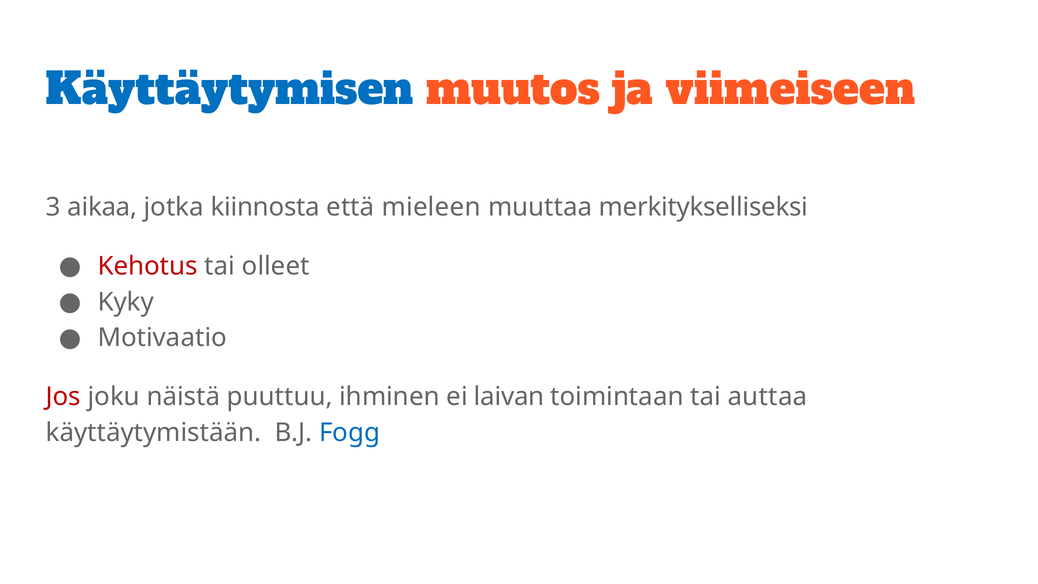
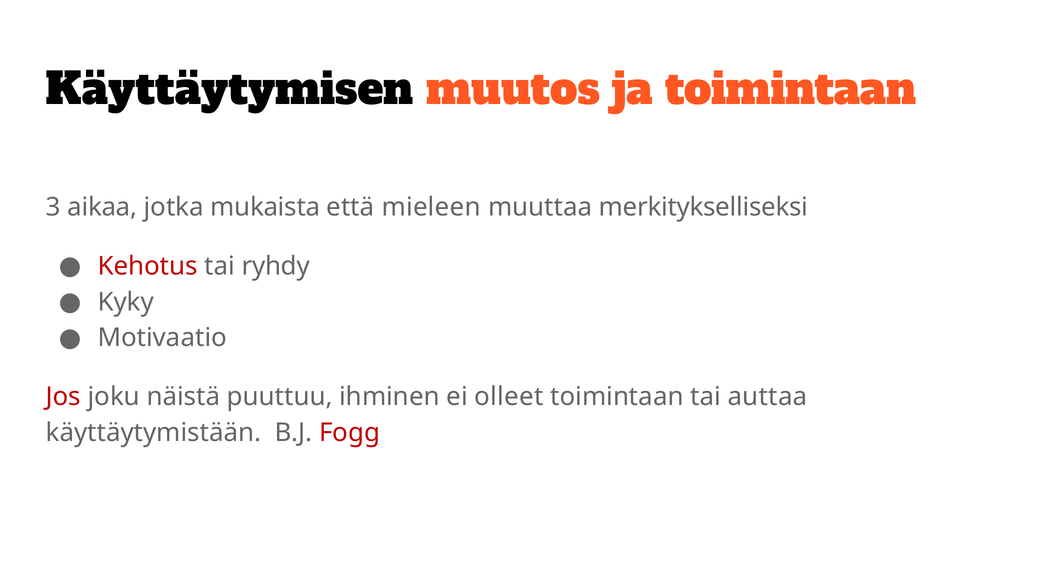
Käyttäytymisen colour: blue -> black (230, 90)
ja viimeiseen: viimeiseen -> toimintaan (791, 90)
kiinnosta: kiinnosta -> mukaista (265, 207)
olleet: olleet -> ryhdy (276, 266)
laivan: laivan -> olleet (509, 397)
Fogg colour: blue -> red (350, 432)
